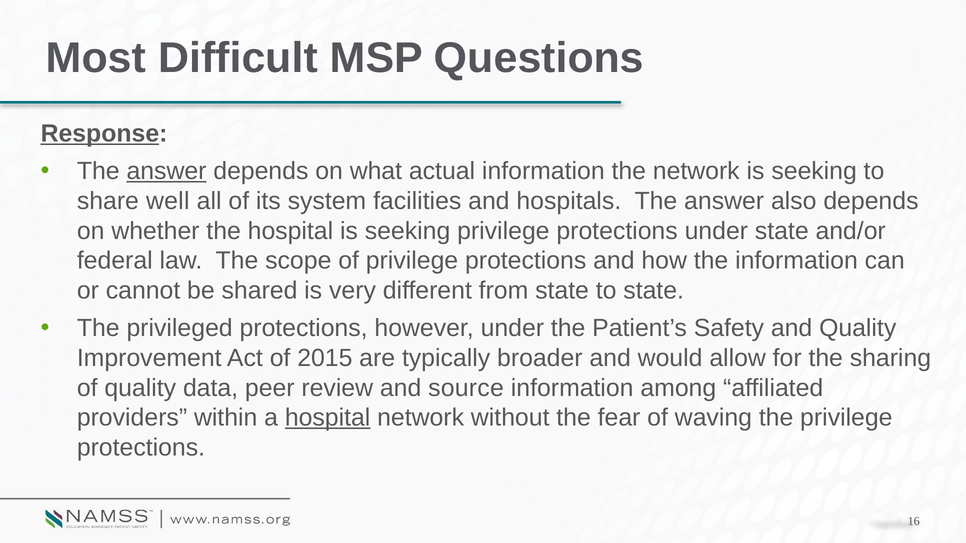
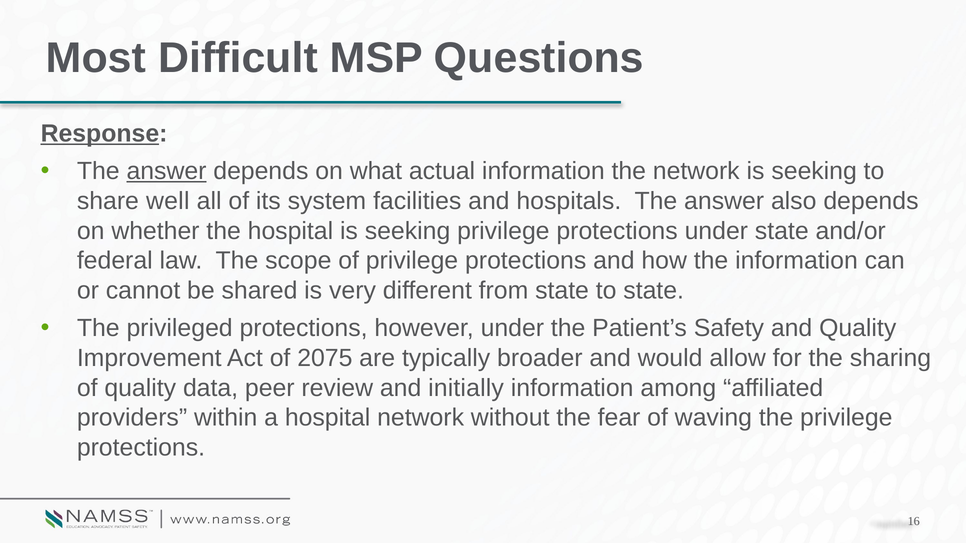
2015: 2015 -> 2075 (325, 358)
source: source -> initially (466, 388)
hospital underline: present -> none (328, 418)
